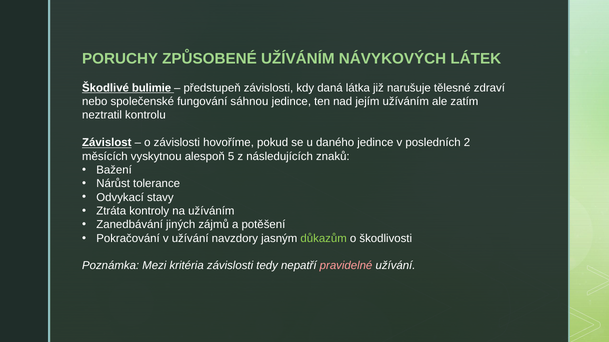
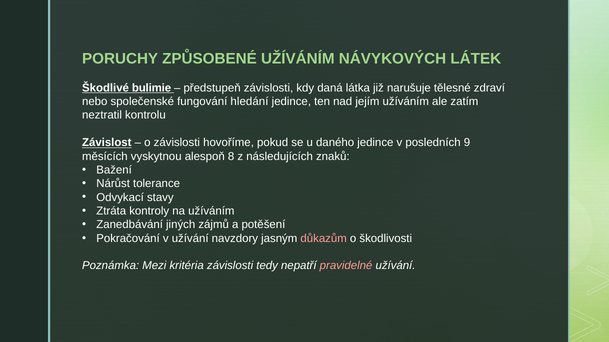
sáhnou: sáhnou -> hledání (249, 102)
2: 2 -> 9 (467, 143)
5: 5 -> 8 (231, 157)
důkazům colour: light green -> pink (324, 239)
